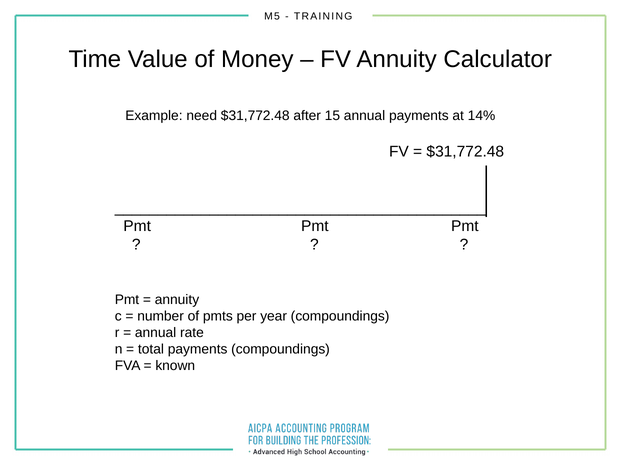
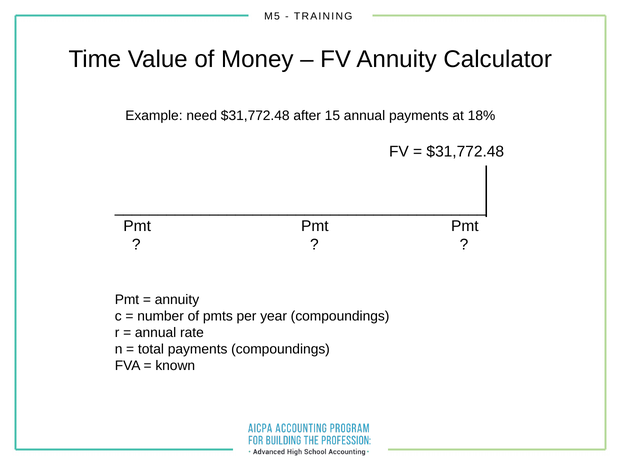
14%: 14% -> 18% (482, 116)
